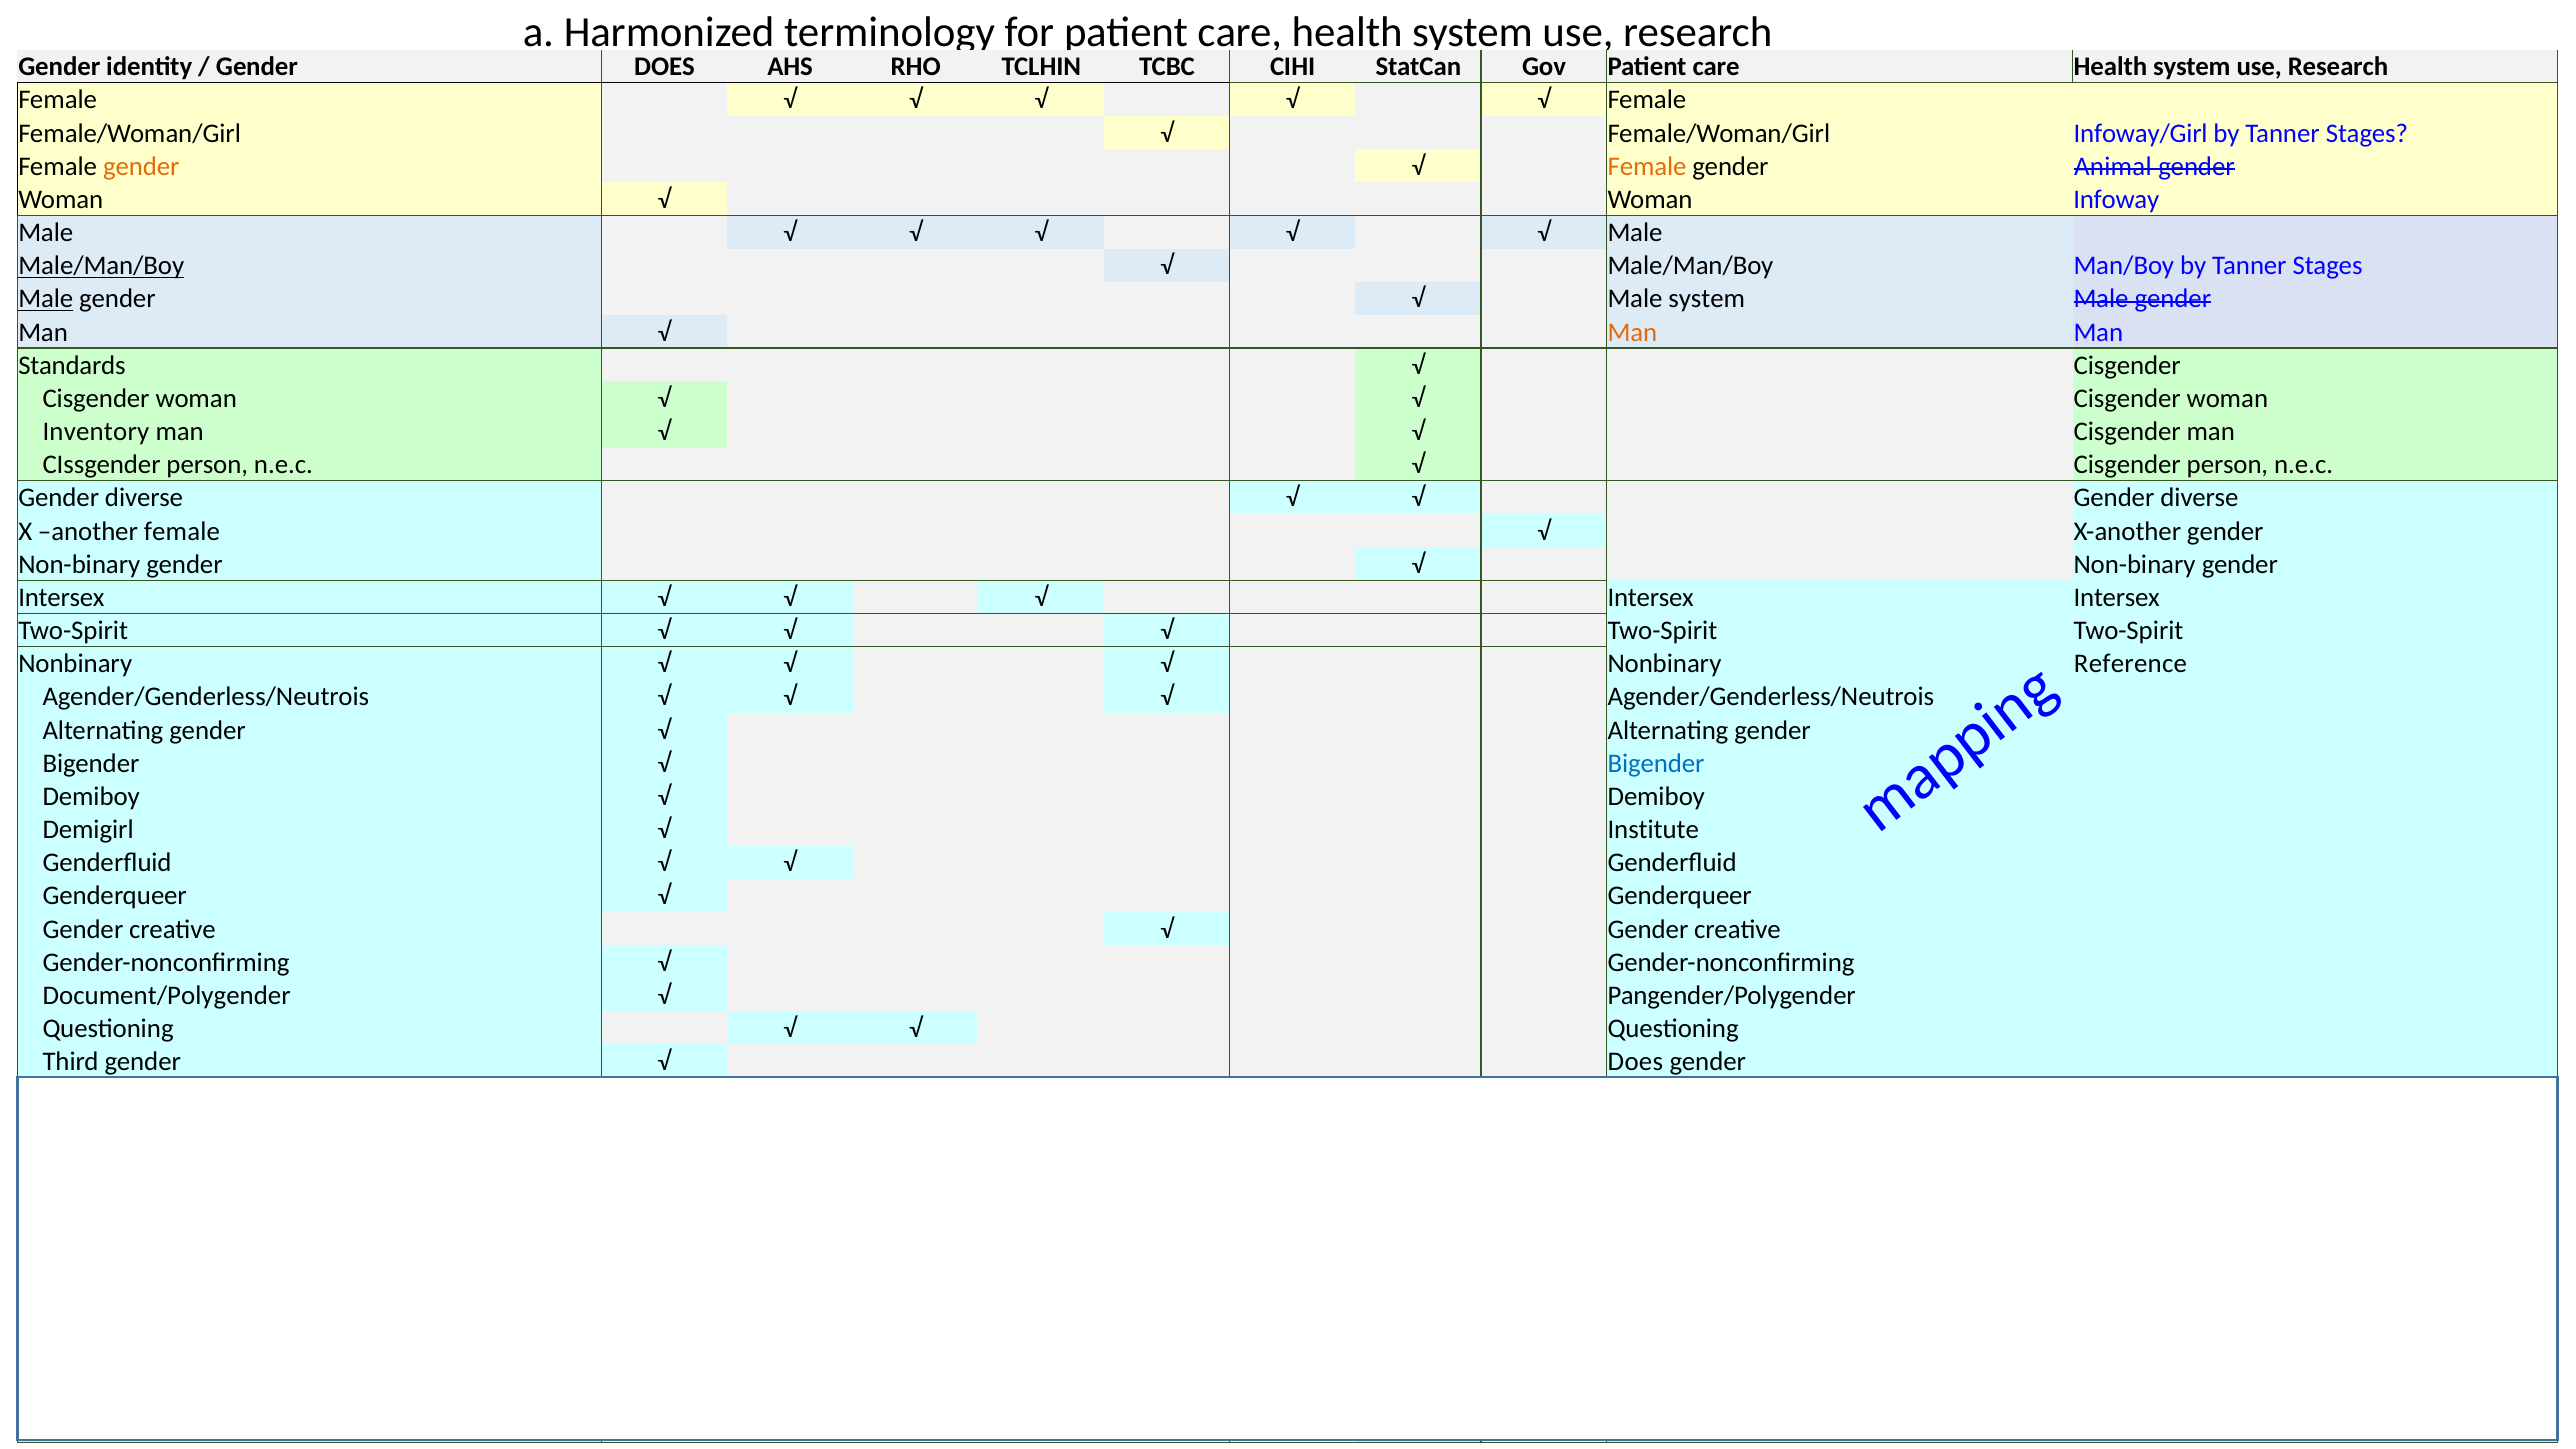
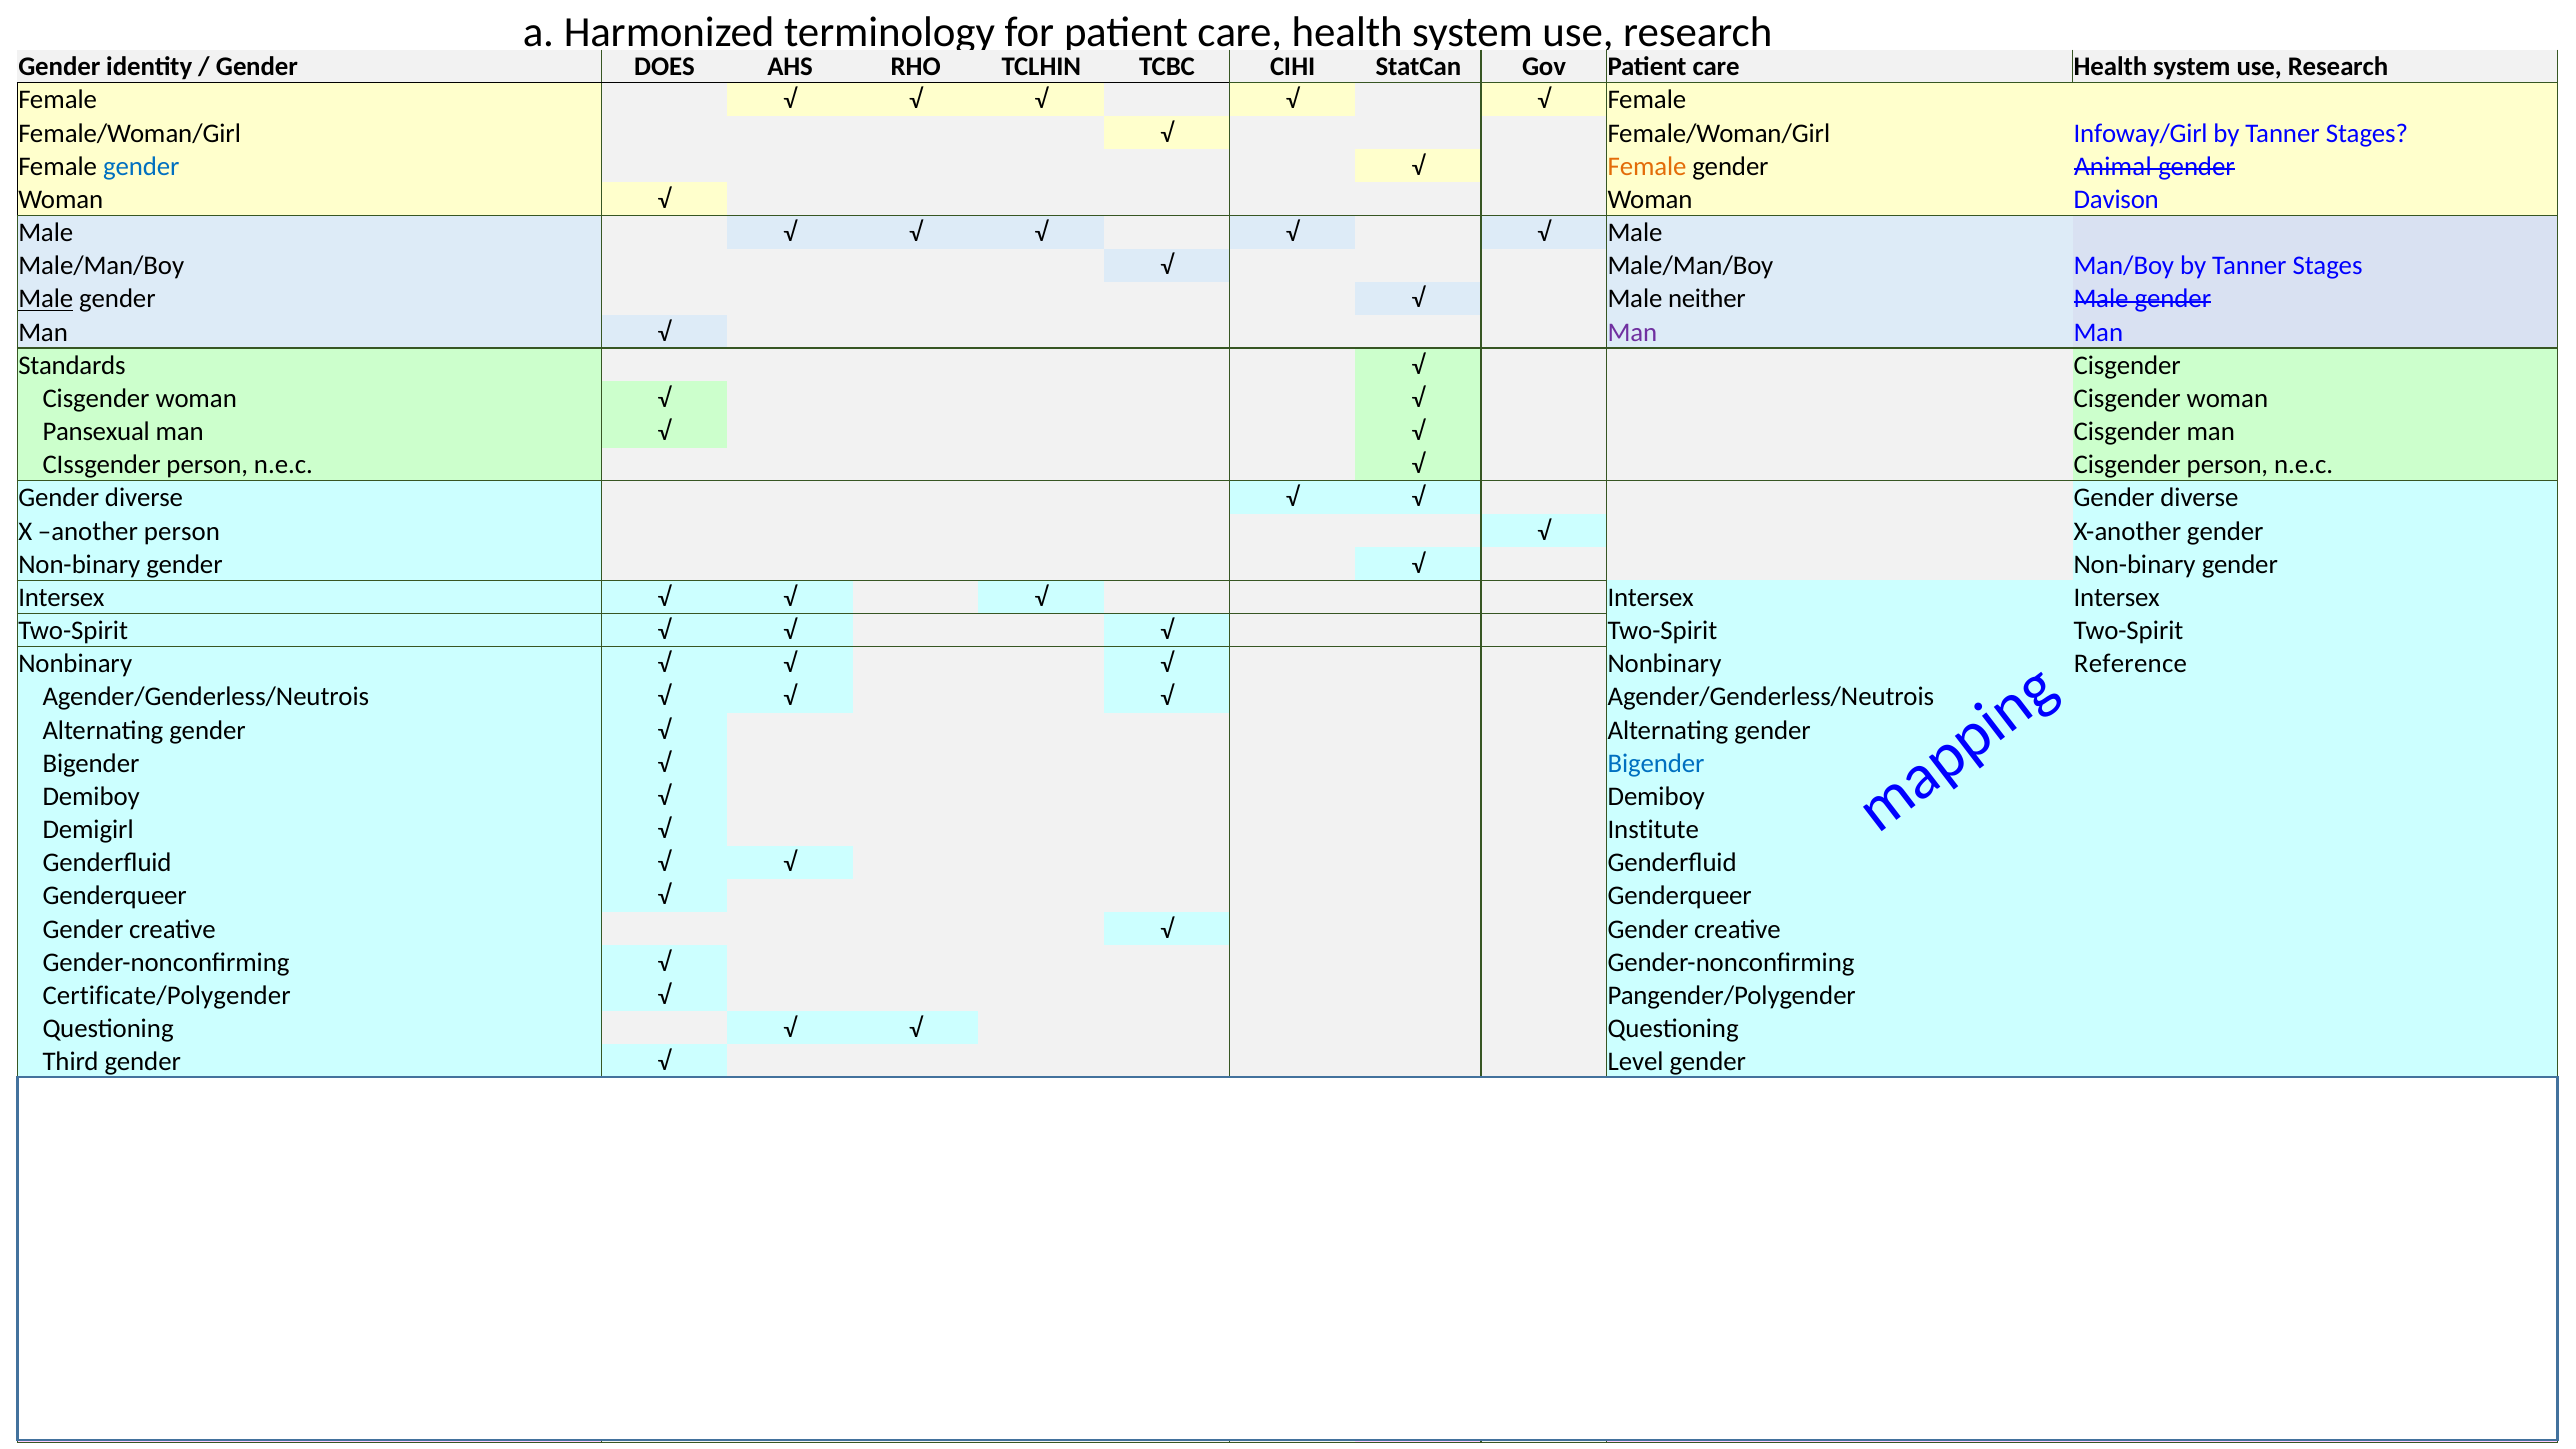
gender colour: orange -> blue (141, 166)
Infoway: Infoway -> Davison (2116, 200)
Male/Man/Boy underline: present -> none (101, 266)
Male system: system -> neither (1707, 299)
Man colour: orange -> purple (1632, 332)
Inventory: Inventory -> Pansexual (96, 432)
another female: female -> person (182, 531)
Document/Polygender: Document/Polygender -> Certificate/Polygender (167, 995)
Does: Does -> Level (1636, 1062)
